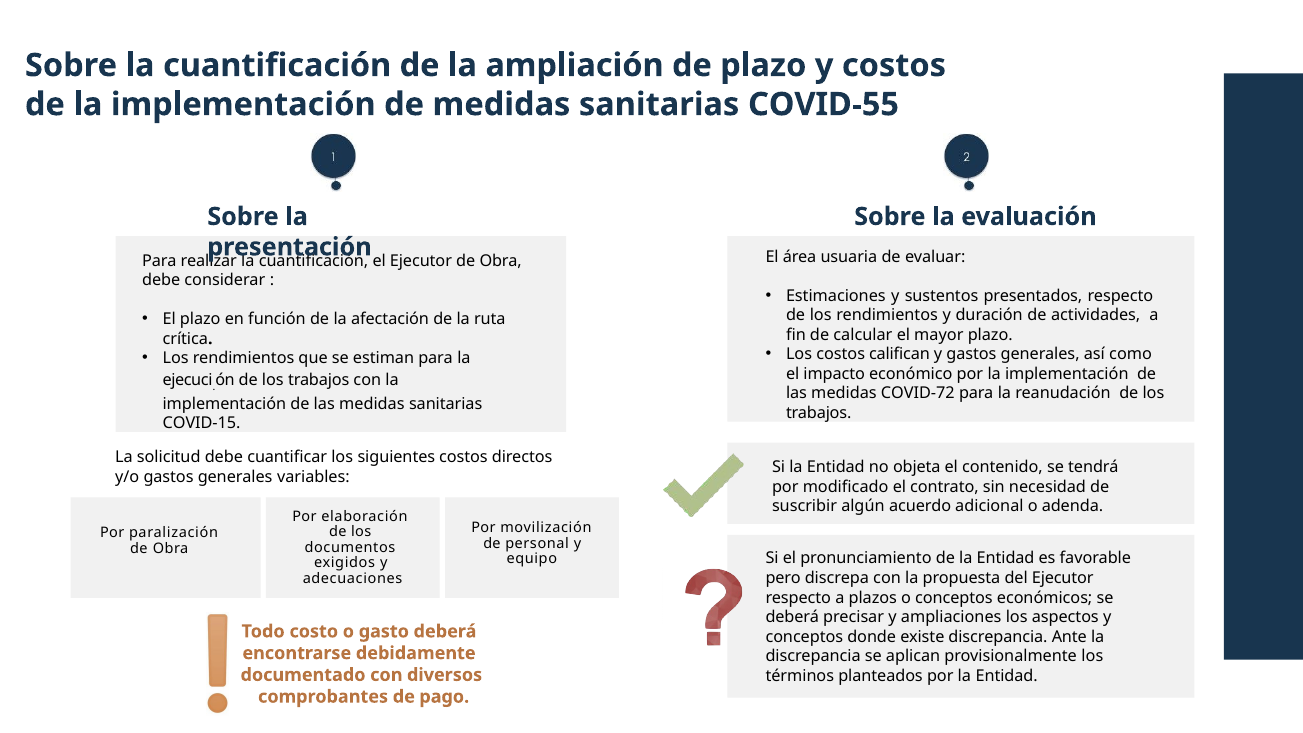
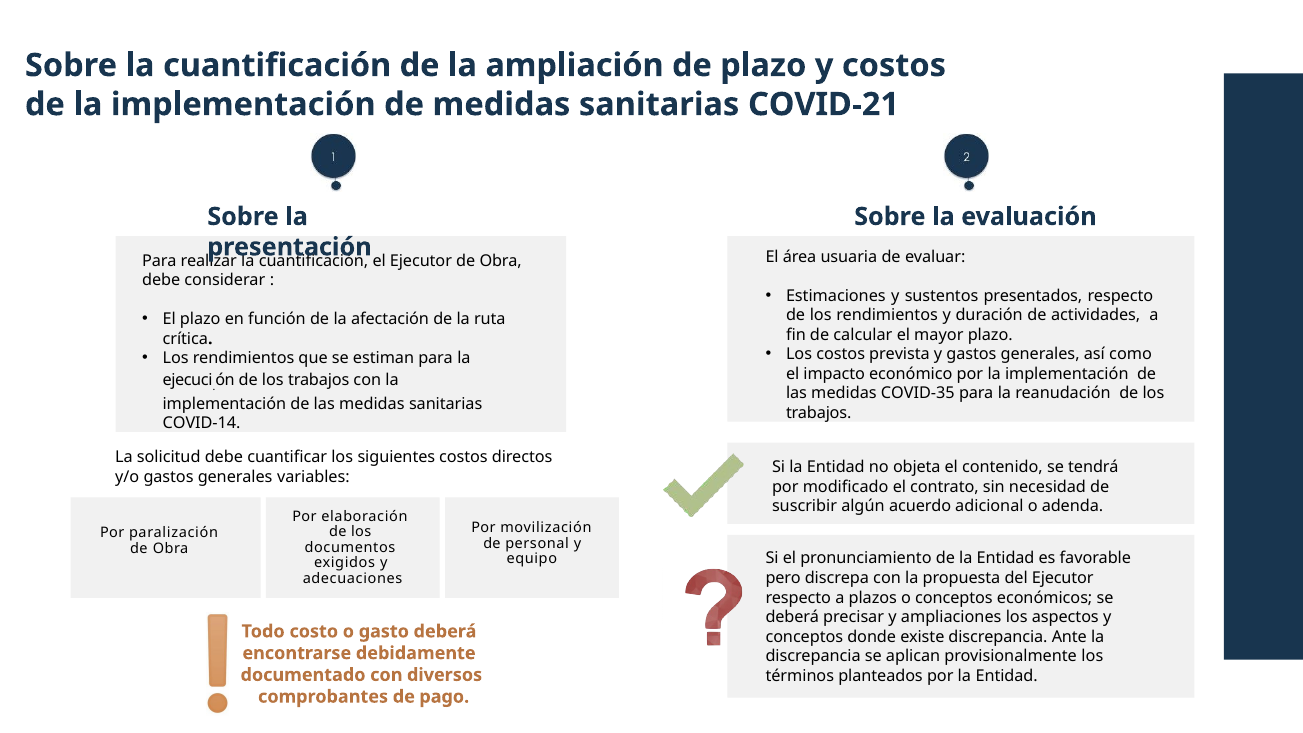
COVID-55: COVID-55 -> COVID-21 (824, 104)
califican: califican -> prevista (899, 354)
COVID-72: COVID-72 -> COVID-35 (918, 393)
COVID-15: COVID-15 -> COVID-14 (202, 423)
